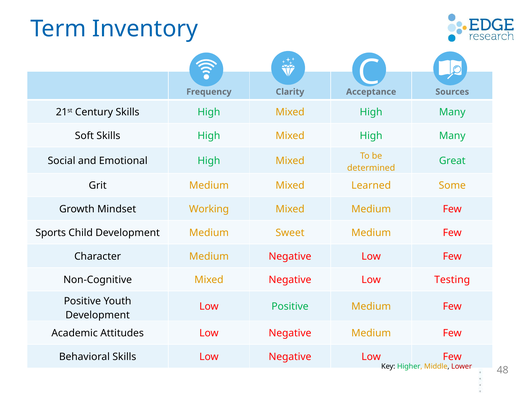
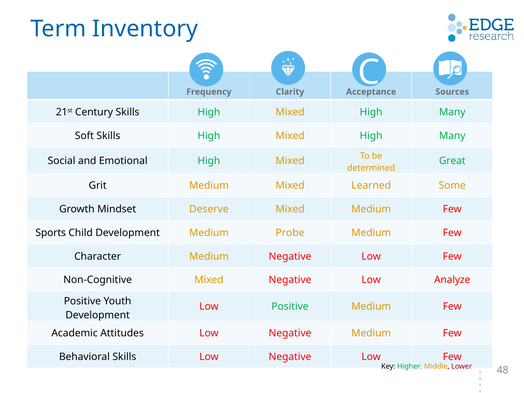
Working: Working -> Deserve (209, 209)
Sweet: Sweet -> Probe (290, 233)
Testing: Testing -> Analyze (452, 280)
